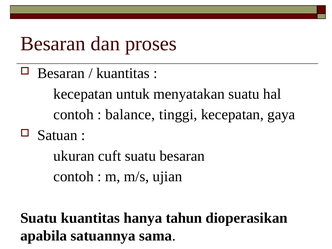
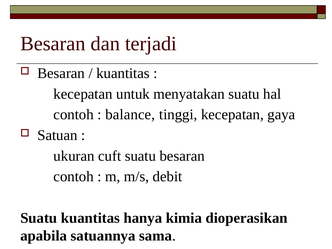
proses: proses -> terjadi (151, 44)
ujian: ujian -> debit (167, 177)
tahun: tahun -> kimia (184, 218)
